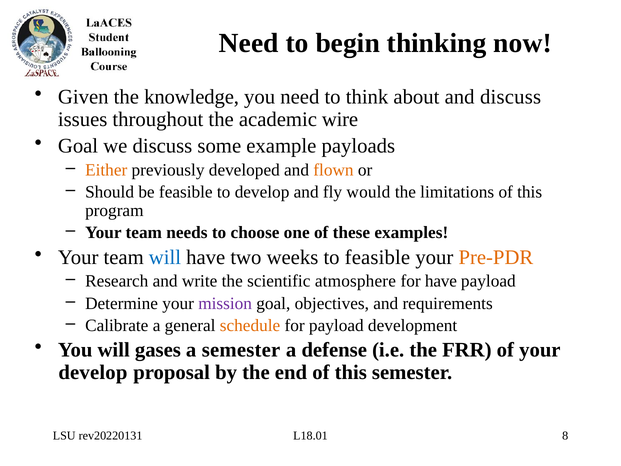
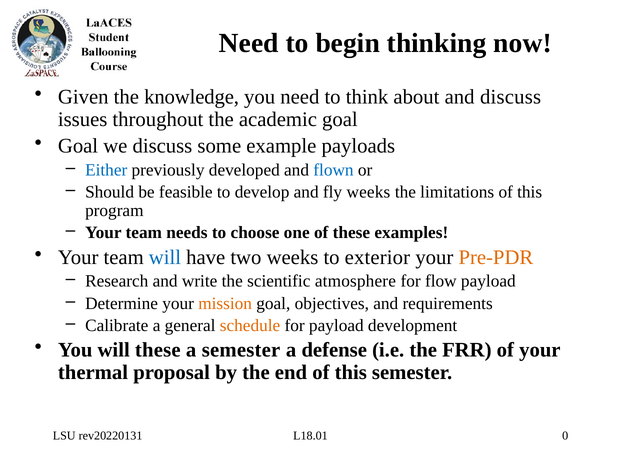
academic wire: wire -> goal (340, 119)
Either colour: orange -> blue (106, 170)
flown colour: orange -> blue (333, 170)
fly would: would -> weeks (368, 192)
to feasible: feasible -> exterior (377, 257)
for have: have -> flow (441, 281)
mission colour: purple -> orange (225, 303)
will gases: gases -> these (158, 350)
develop: develop -> thermal (93, 372)
8: 8 -> 0 (565, 436)
